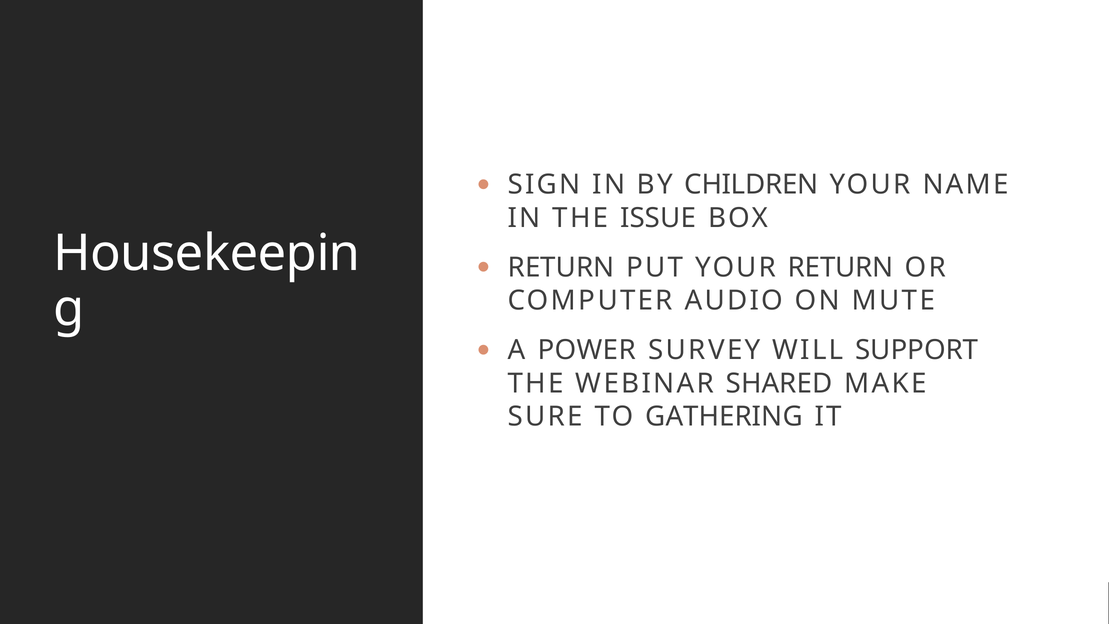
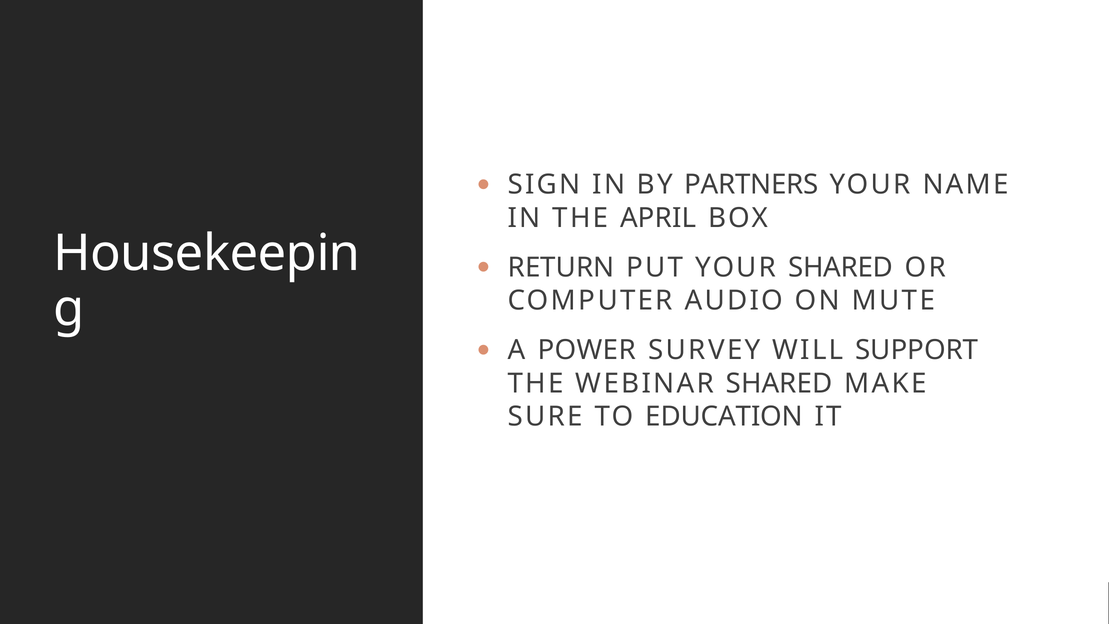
CHILDREN: CHILDREN -> PARTNERS (751, 185)
ISSUE: ISSUE -> APRIL (658, 218)
YOUR RETURN: RETURN -> SHARED (841, 267)
GATHERING: GATHERING -> EDUCATION (724, 417)
